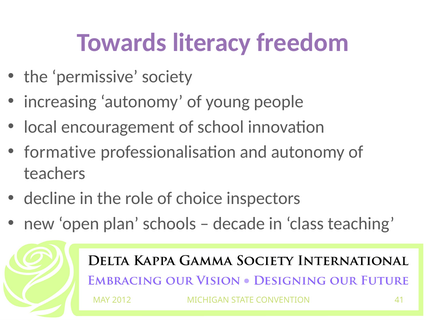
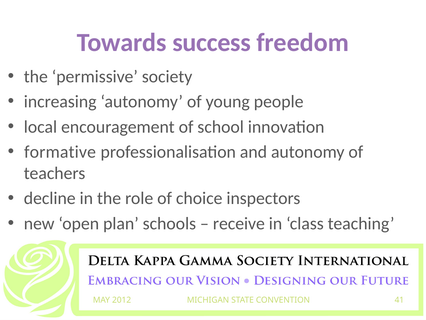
literacy: literacy -> success (212, 43)
decade: decade -> receive (239, 223)
